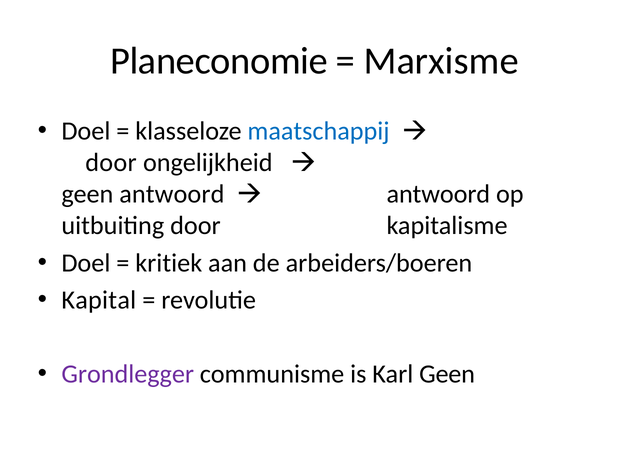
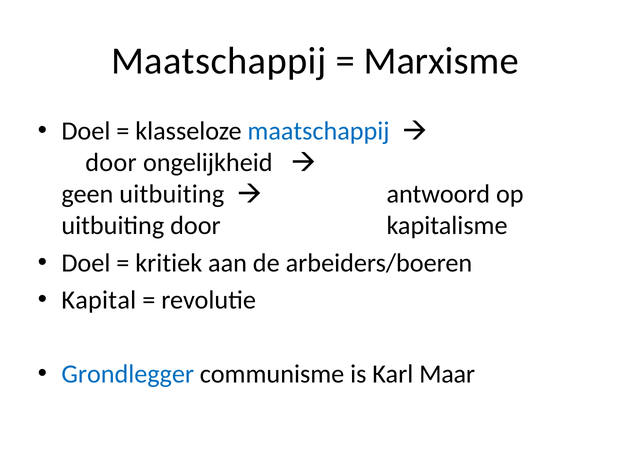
Planeconomie: Planeconomie -> Maatschappij (219, 61)
geen antwoord: antwoord -> uitbuiting (172, 194)
Grondlegger colour: purple -> blue (128, 374)
Karl Geen: Geen -> Maar (447, 374)
